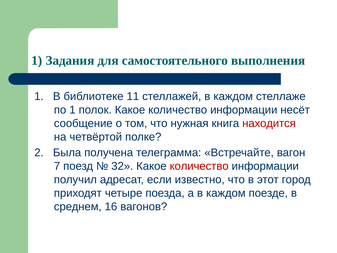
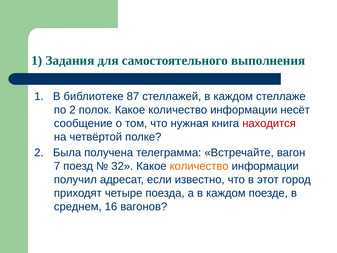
11: 11 -> 87 (133, 96)
по 1: 1 -> 2 (72, 110)
количество colour: red -> orange (199, 166)
